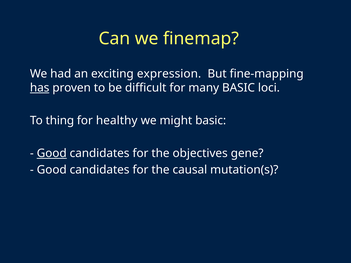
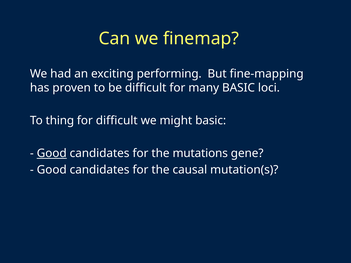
expression: expression -> performing (169, 74)
has underline: present -> none (40, 88)
for healthy: healthy -> difficult (117, 121)
objectives: objectives -> mutations (200, 153)
